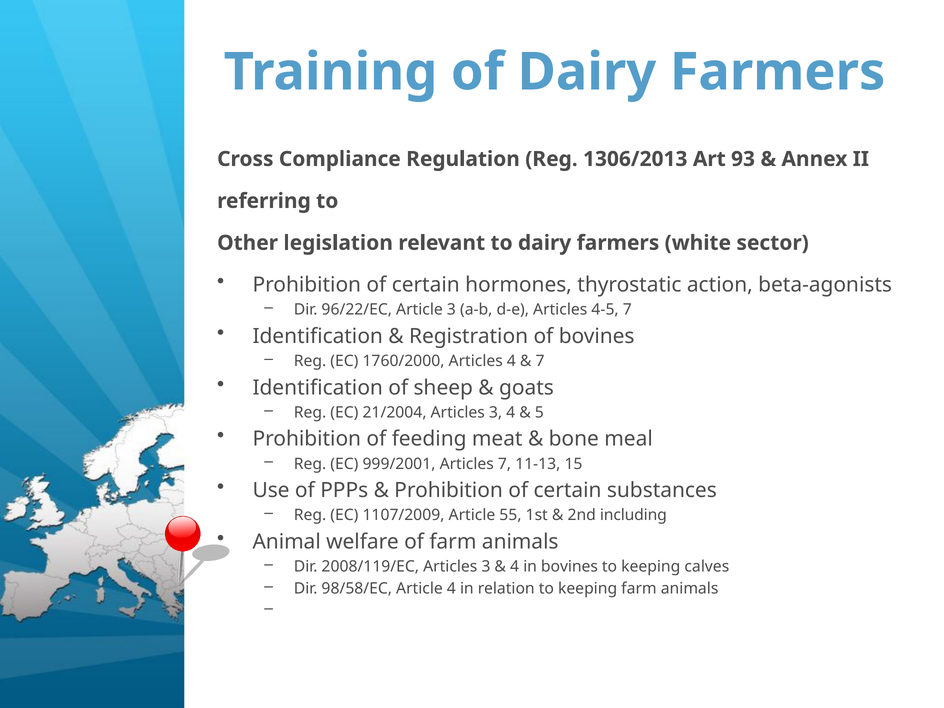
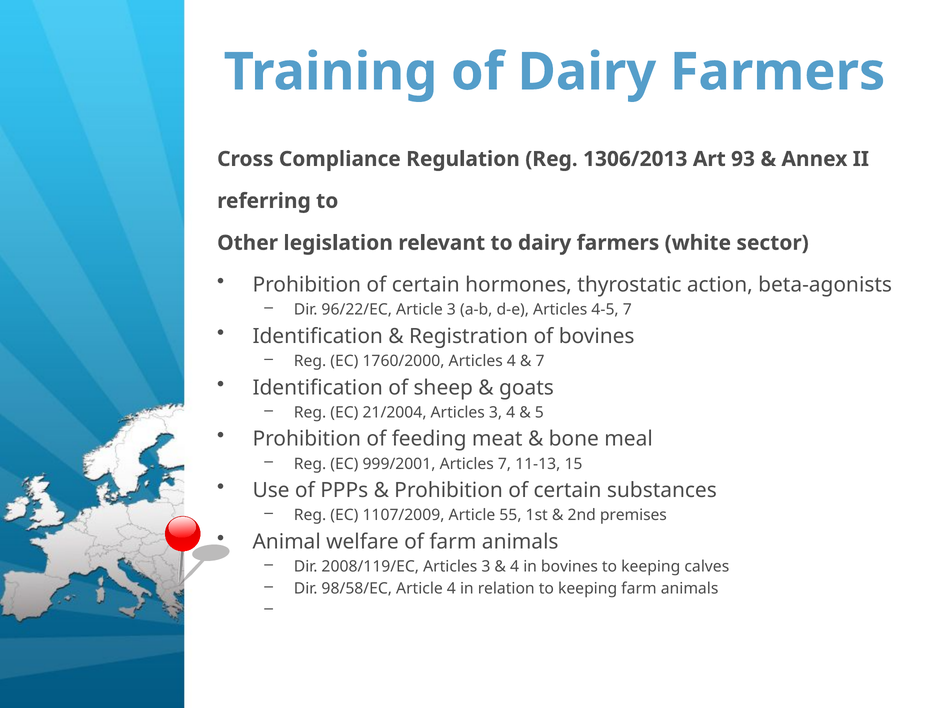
including: including -> premises (633, 515)
